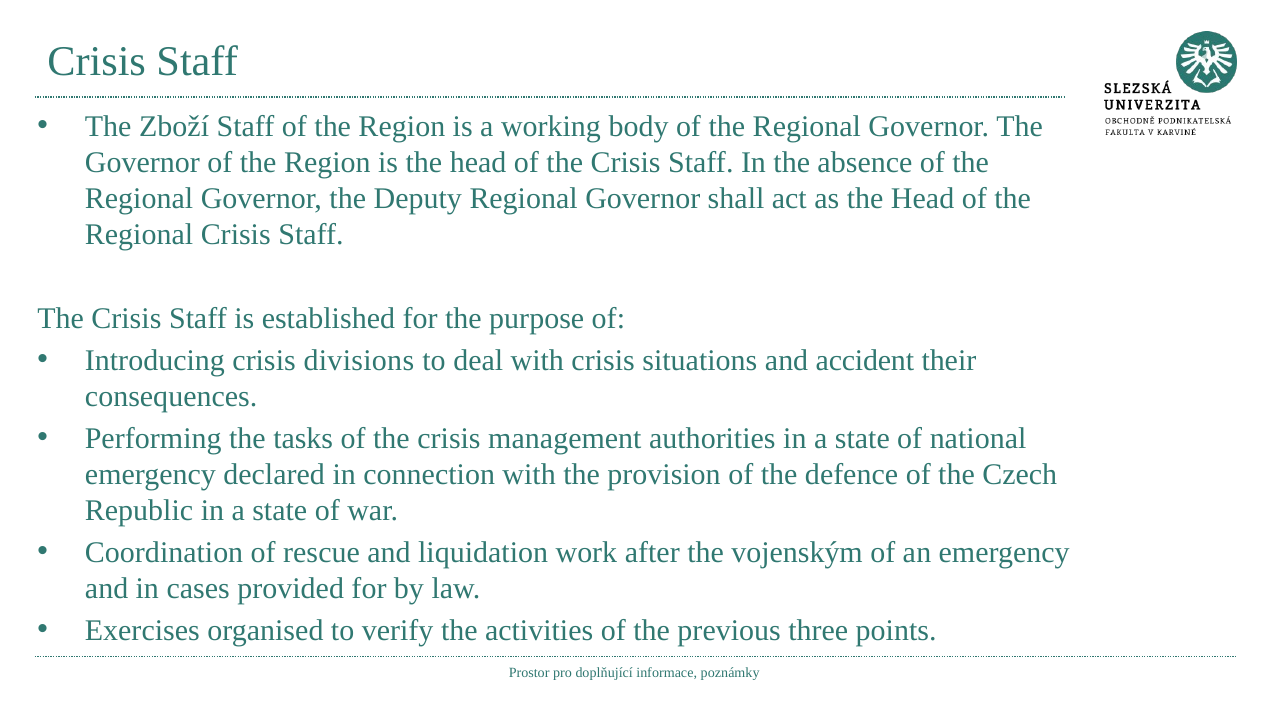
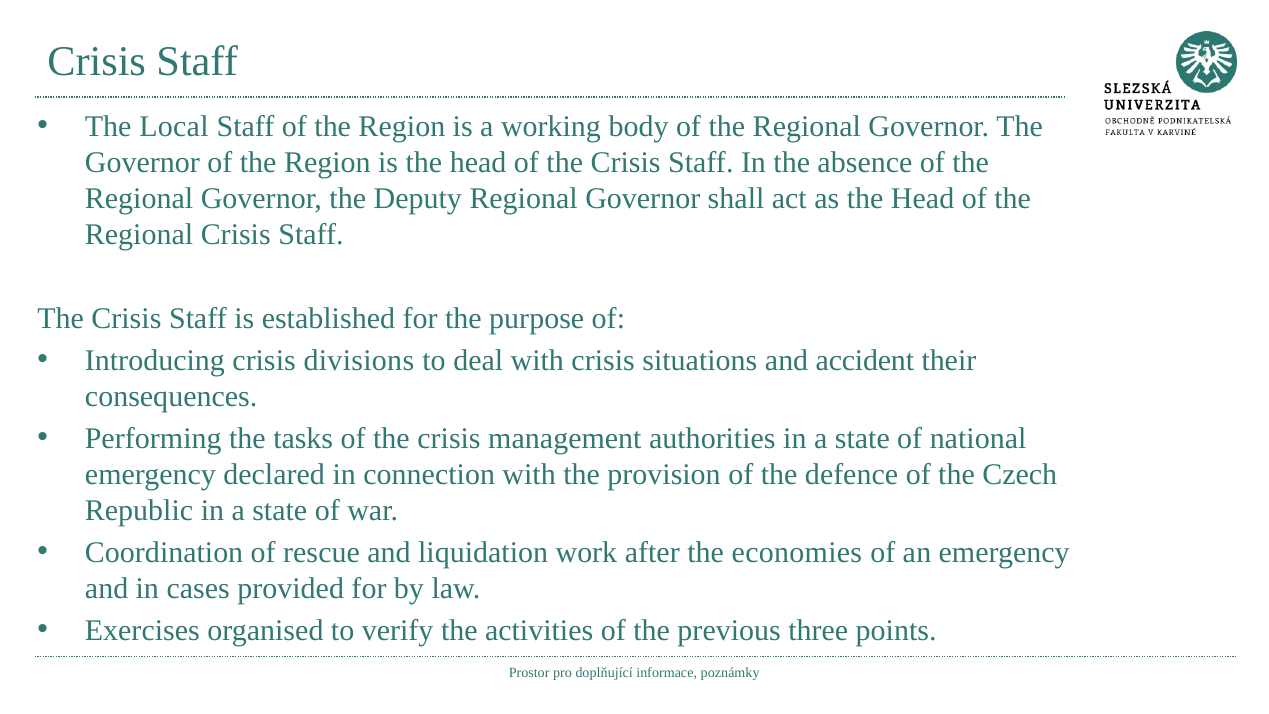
Zboží: Zboží -> Local (174, 126)
vojenským: vojenským -> economies (797, 552)
